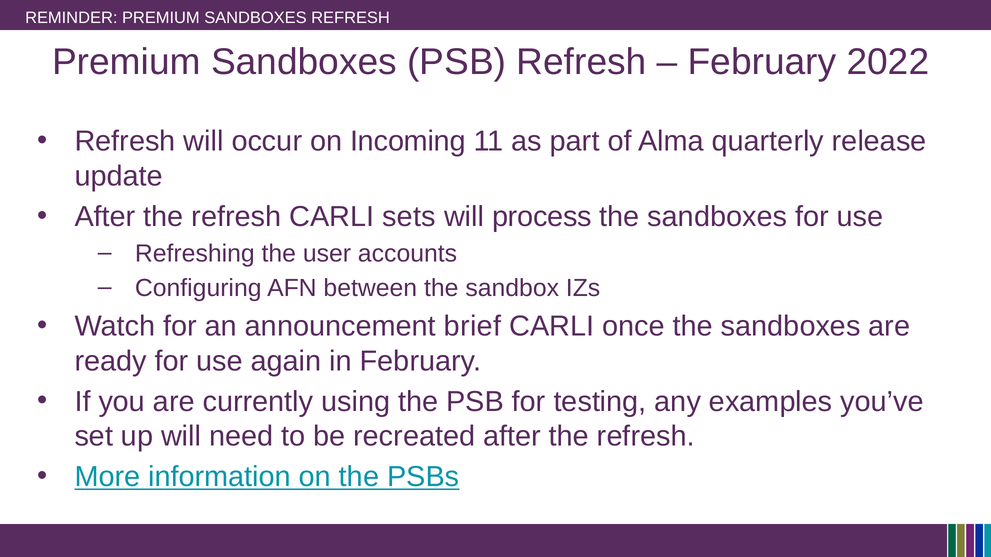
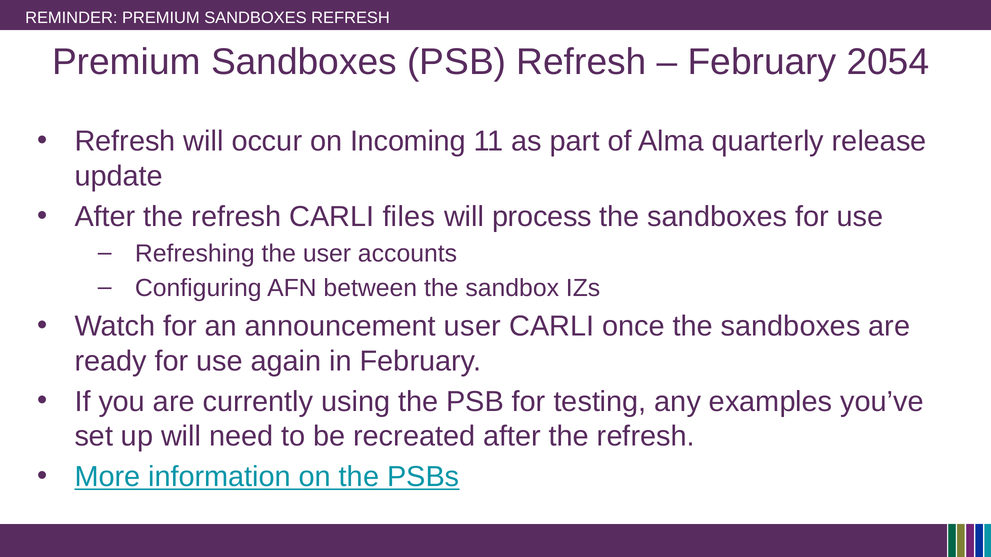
2022: 2022 -> 2054 (888, 62)
sets: sets -> files (409, 217)
announcement brief: brief -> user (472, 327)
